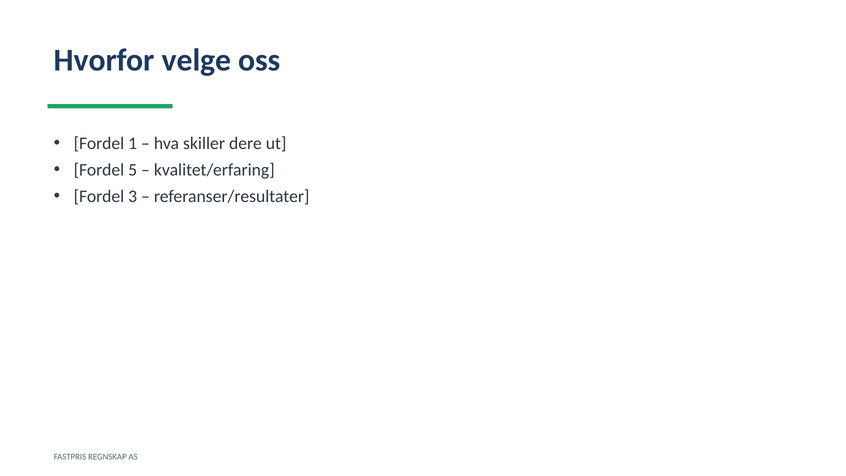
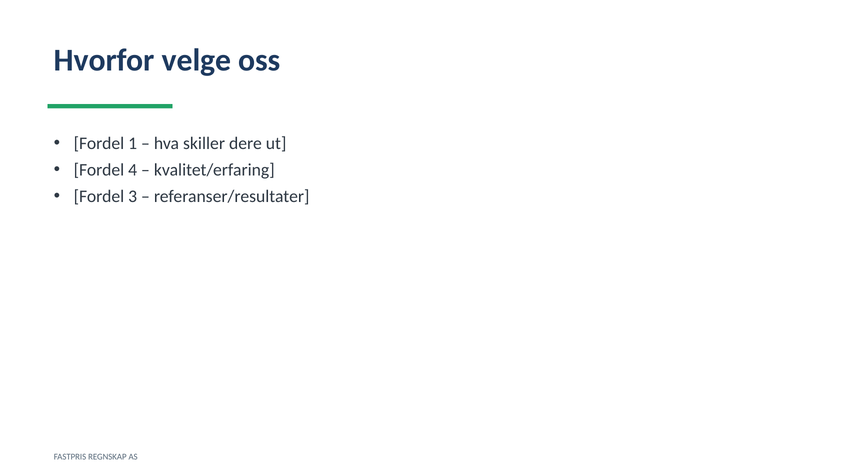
5: 5 -> 4 (133, 170)
